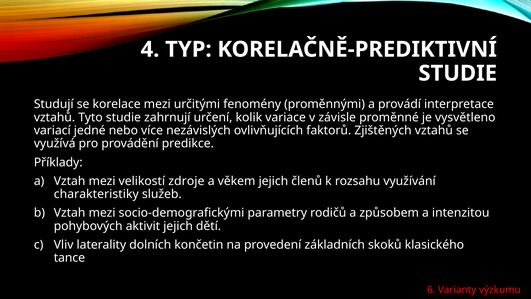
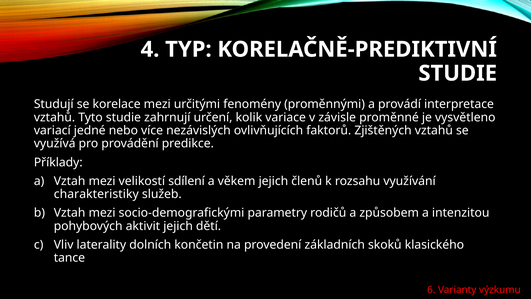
zdroje: zdroje -> sdílení (186, 181)
